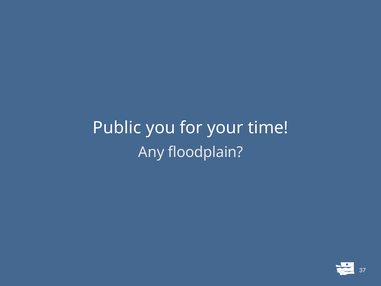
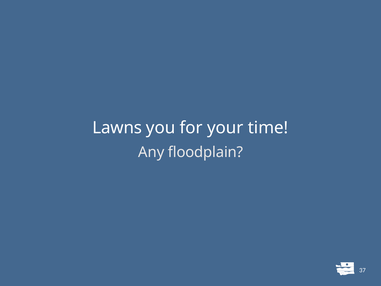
Public: Public -> Lawns (117, 128)
